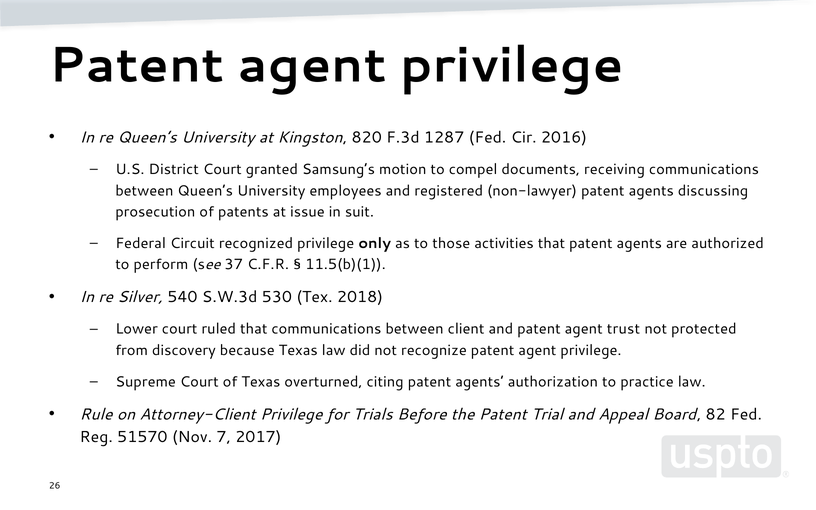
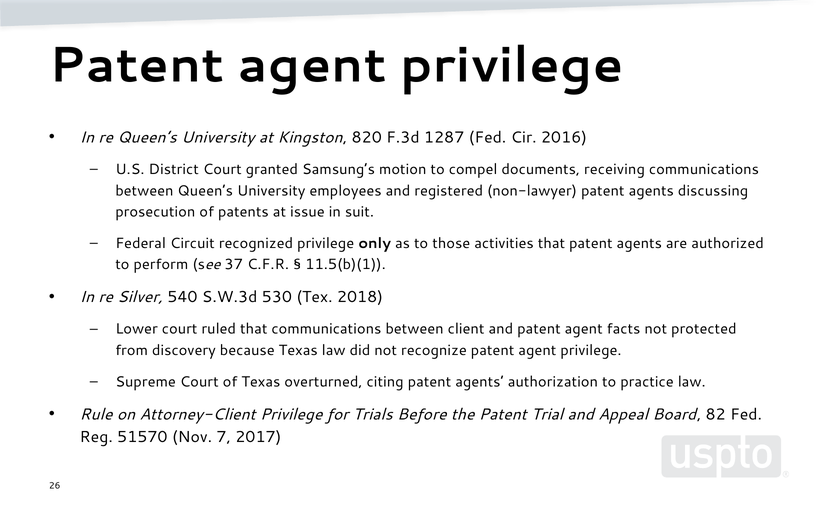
trust: trust -> facts (624, 329)
